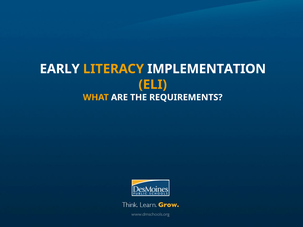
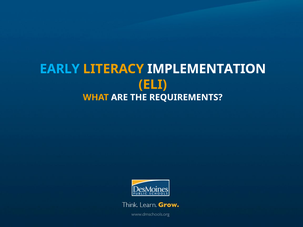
EARLY colour: white -> light blue (60, 69)
